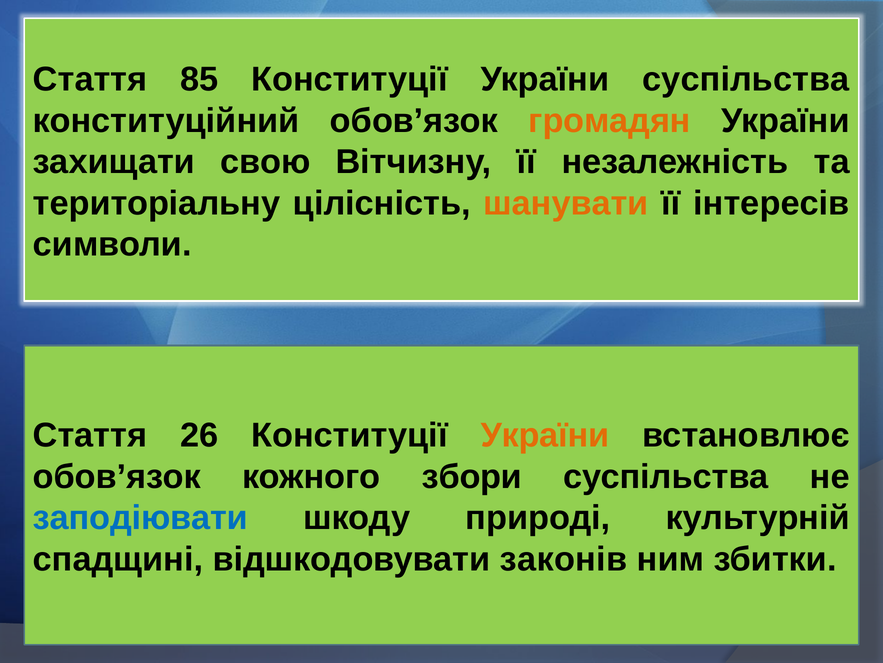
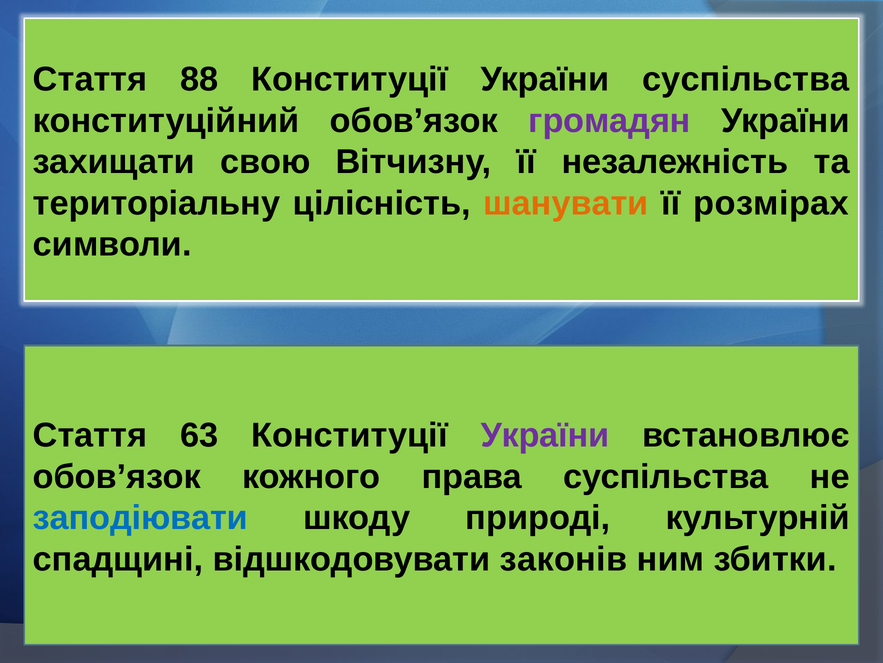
85: 85 -> 88 (199, 79)
громадян colour: orange -> purple (610, 121)
інтересів: інтересів -> розмірах (771, 203)
26: 26 -> 63 (199, 435)
України colour: orange -> purple (545, 435)
збори: збори -> права (472, 476)
